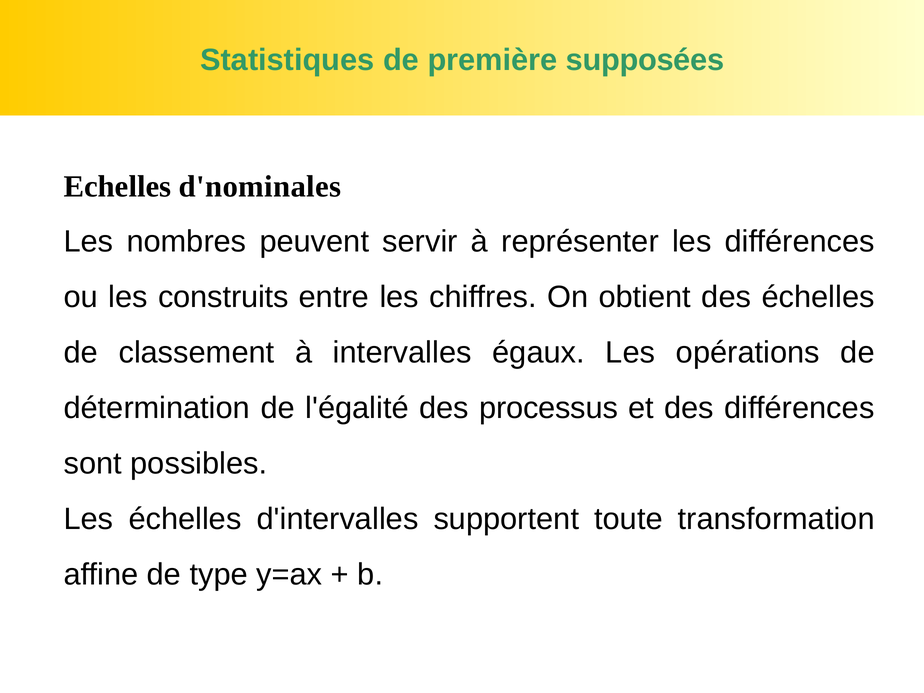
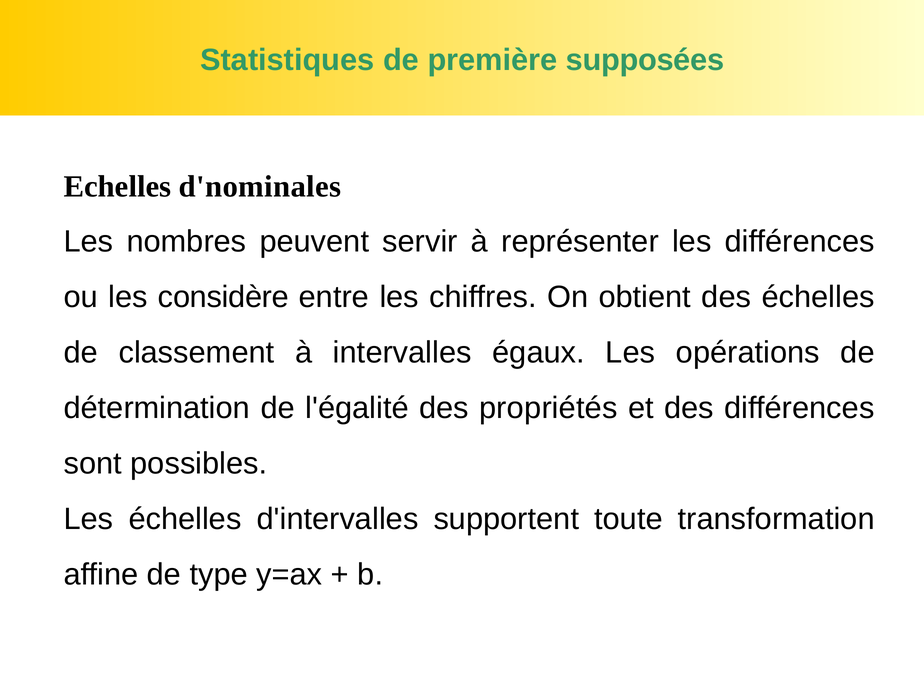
construits: construits -> considère (223, 297)
processus: processus -> propriétés (548, 408)
